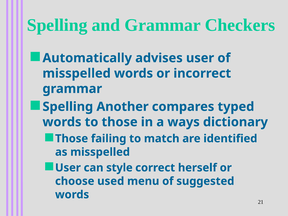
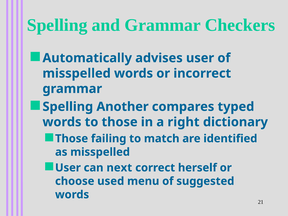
ways: ways -> right (183, 122)
style: style -> next (119, 168)
